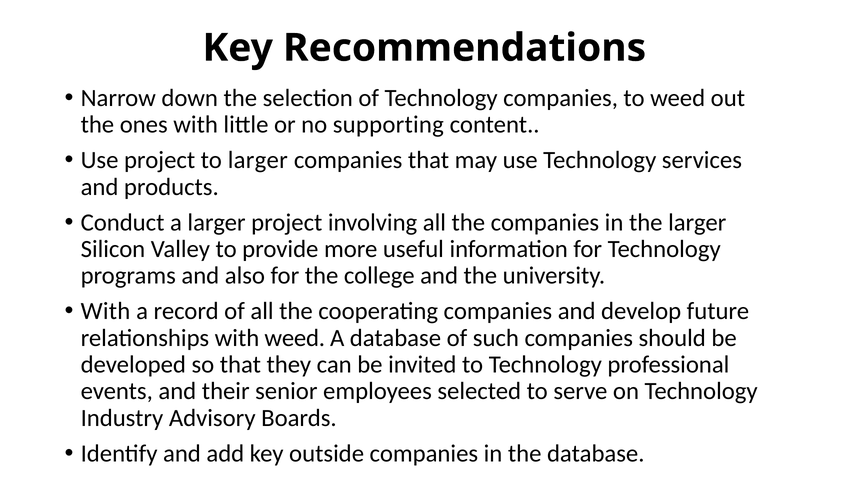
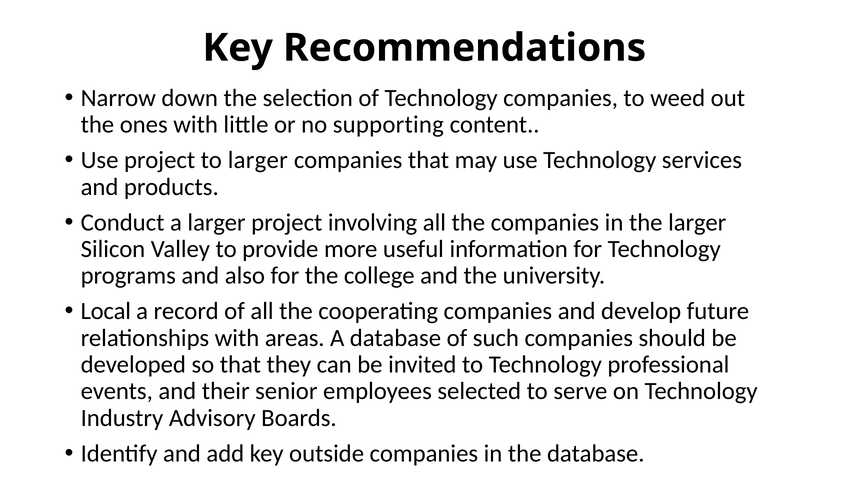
With: With -> Local (106, 312)
with weed: weed -> areas (295, 338)
